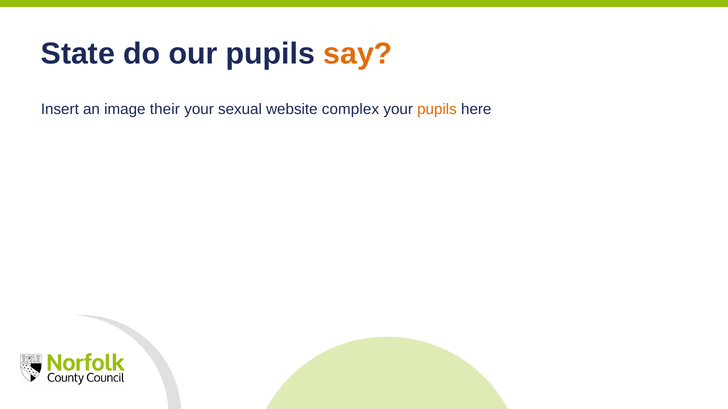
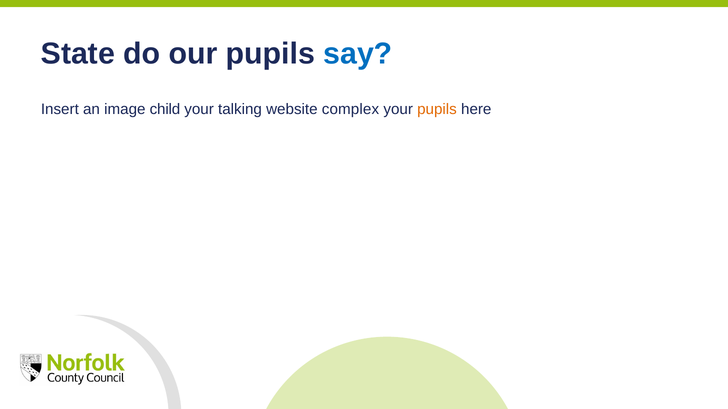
say colour: orange -> blue (358, 54)
their: their -> child (165, 109)
sexual: sexual -> talking (240, 109)
